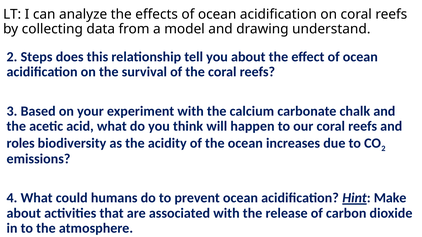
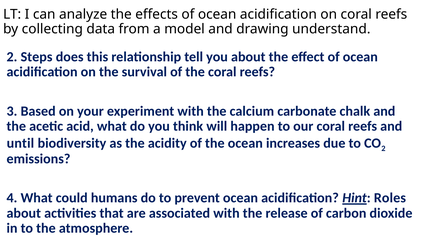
roles: roles -> until (20, 143)
Make: Make -> Roles (390, 198)
